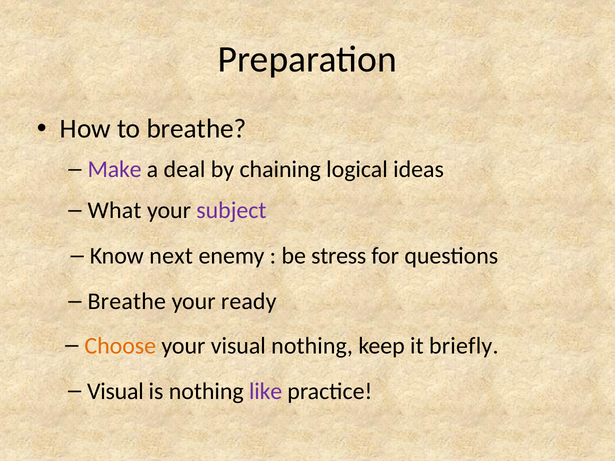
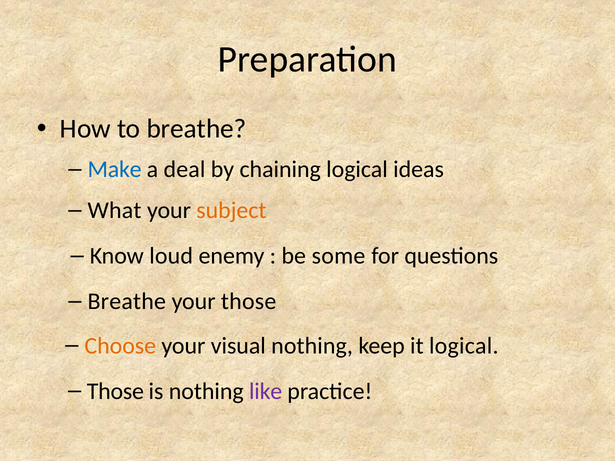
Make colour: purple -> blue (115, 170)
subject colour: purple -> orange (231, 211)
next: next -> loud (171, 256)
stress: stress -> some (339, 256)
your ready: ready -> those (249, 302)
it briefly: briefly -> logical (464, 346)
Visual: Visual -> Those (115, 391)
